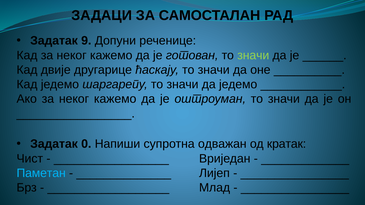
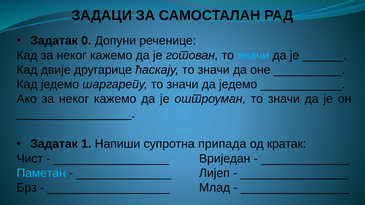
9: 9 -> 0 (86, 41)
значи colour: light green -> light blue (253, 55)
0: 0 -> 1 (86, 144)
одважан: одважан -> припада (222, 144)
